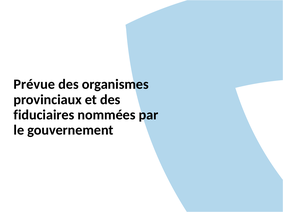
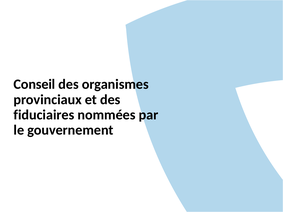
Prévue: Prévue -> Conseil (34, 84)
